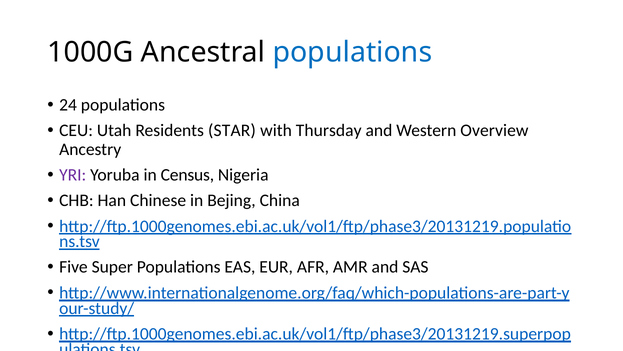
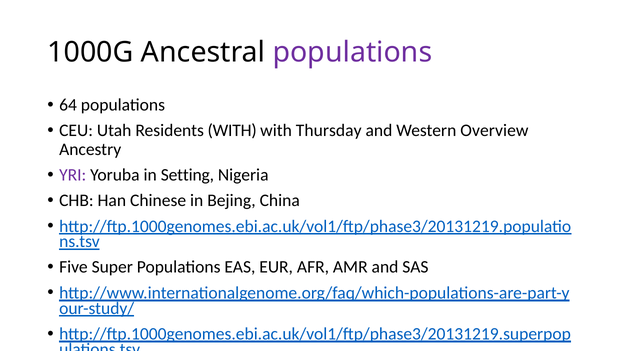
populations colour: blue -> purple (352, 52)
24: 24 -> 64 (68, 105)
Residents STAR: STAR -> WITH (232, 130)
Census: Census -> Setting (187, 175)
